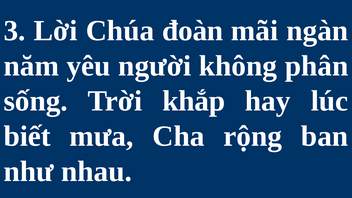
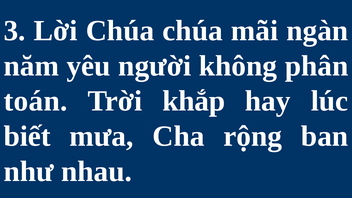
Chúa đoàn: đoàn -> chúa (193, 31)
sống: sống -> toán (36, 101)
